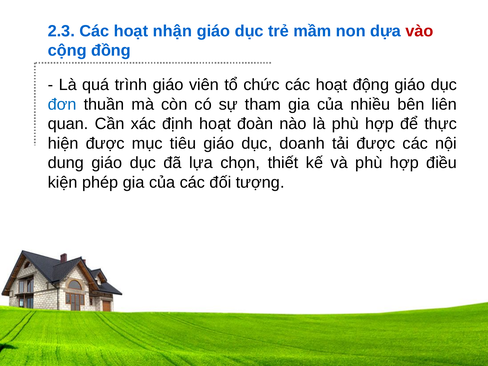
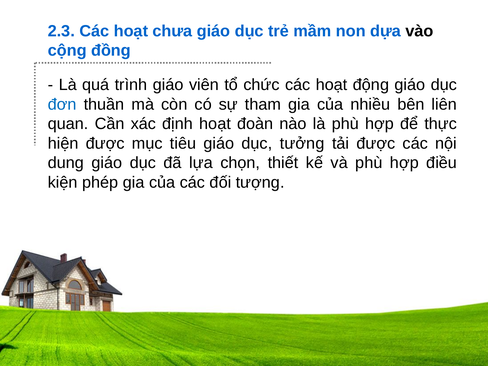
nhận: nhận -> chưa (172, 31)
vào colour: red -> black (419, 31)
doanh: doanh -> tưởng (302, 143)
